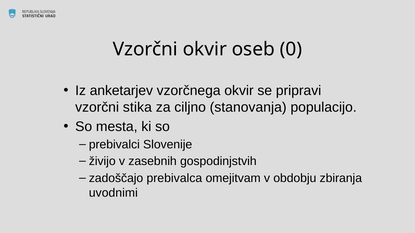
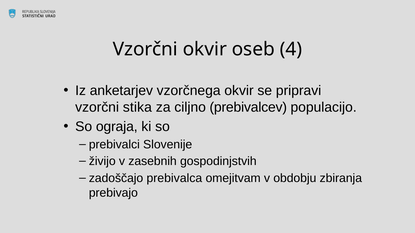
0: 0 -> 4 (291, 49)
stanovanja: stanovanja -> prebivalcev (248, 107)
mesta: mesta -> ograja (117, 127)
uvodnimi: uvodnimi -> prebivajo (113, 193)
